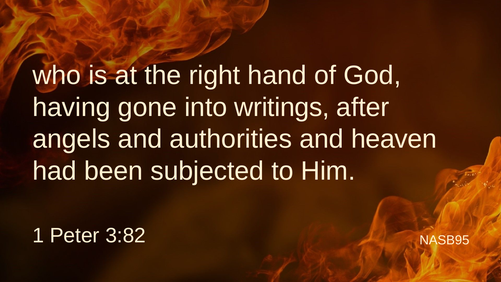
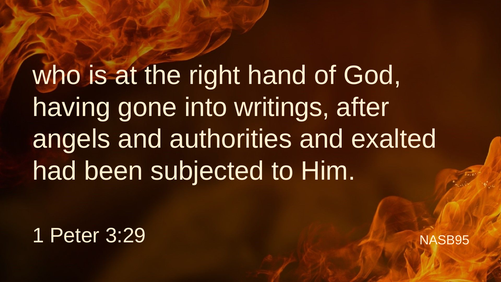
heaven: heaven -> exalted (394, 139)
3:82: 3:82 -> 3:29 (126, 236)
